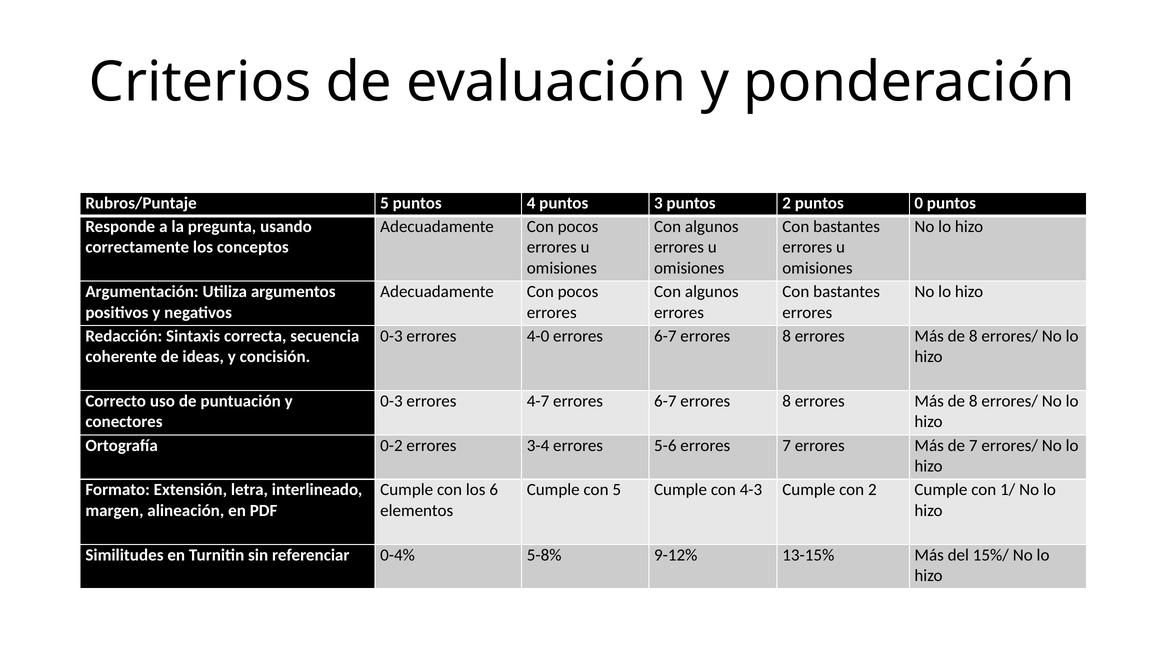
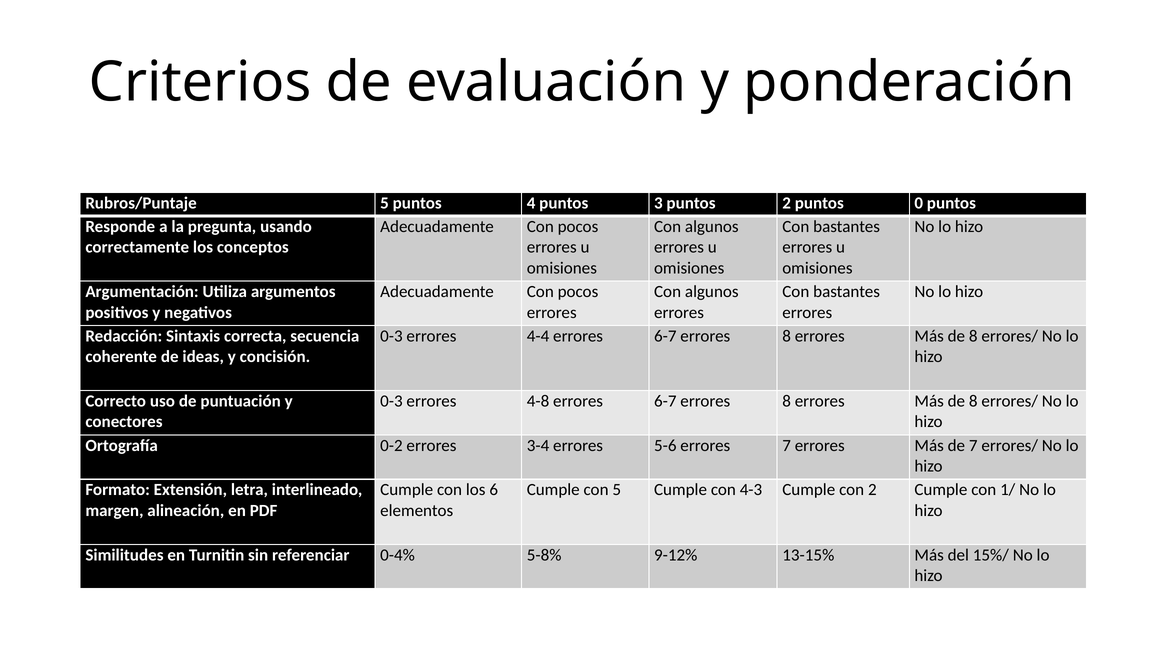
4-0: 4-0 -> 4-4 (538, 336)
4-7: 4-7 -> 4-8 (538, 401)
